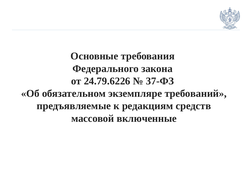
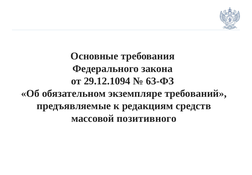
24.79.6226: 24.79.6226 -> 29.12.1094 (107, 81)
37-ФЗ: 37-ФЗ -> 63-ФЗ (160, 81)
включенные: включенные -> позитивного (147, 118)
